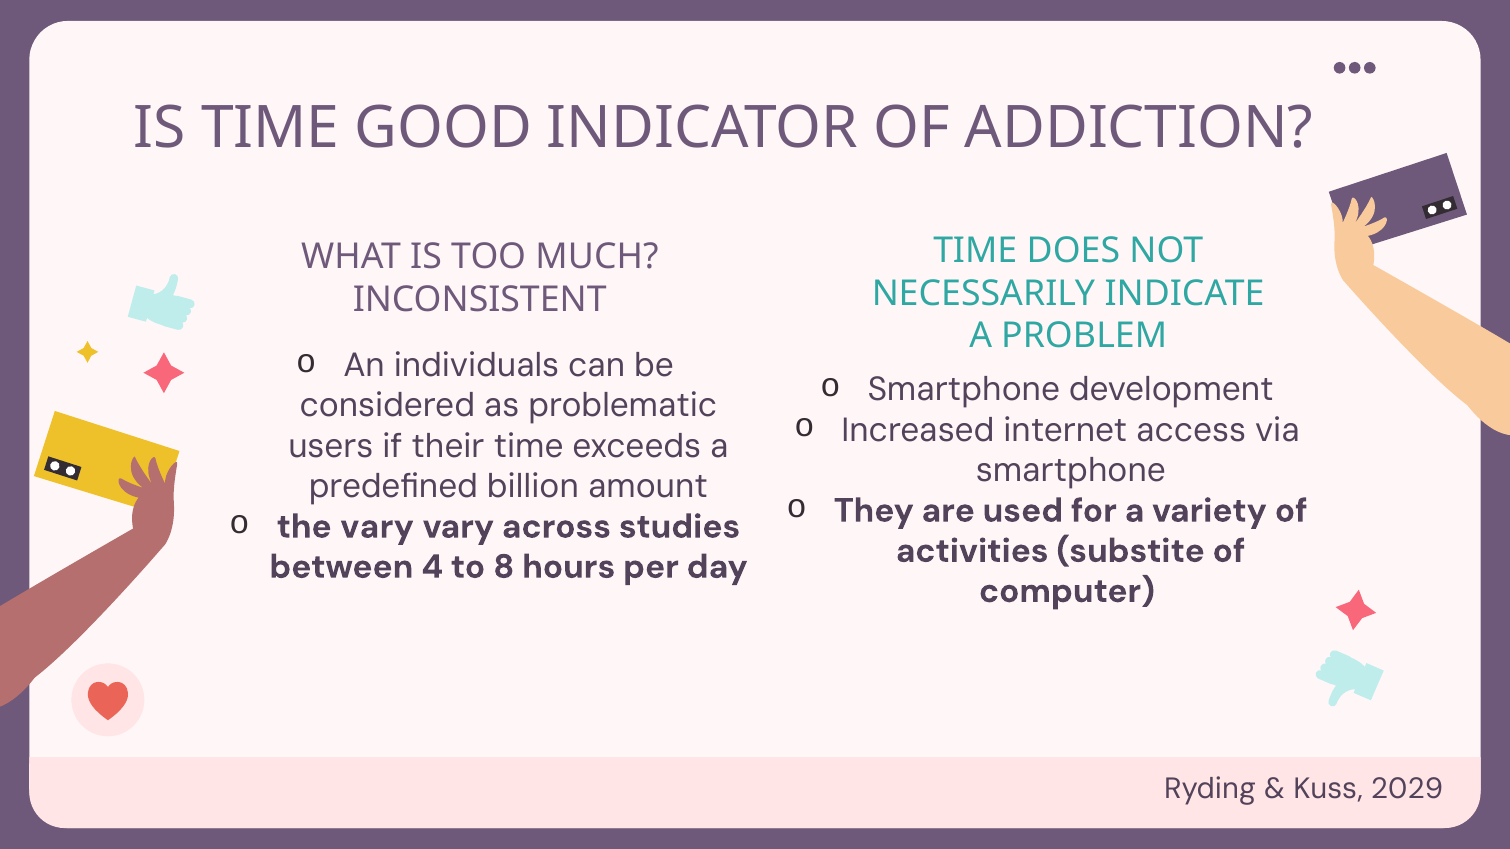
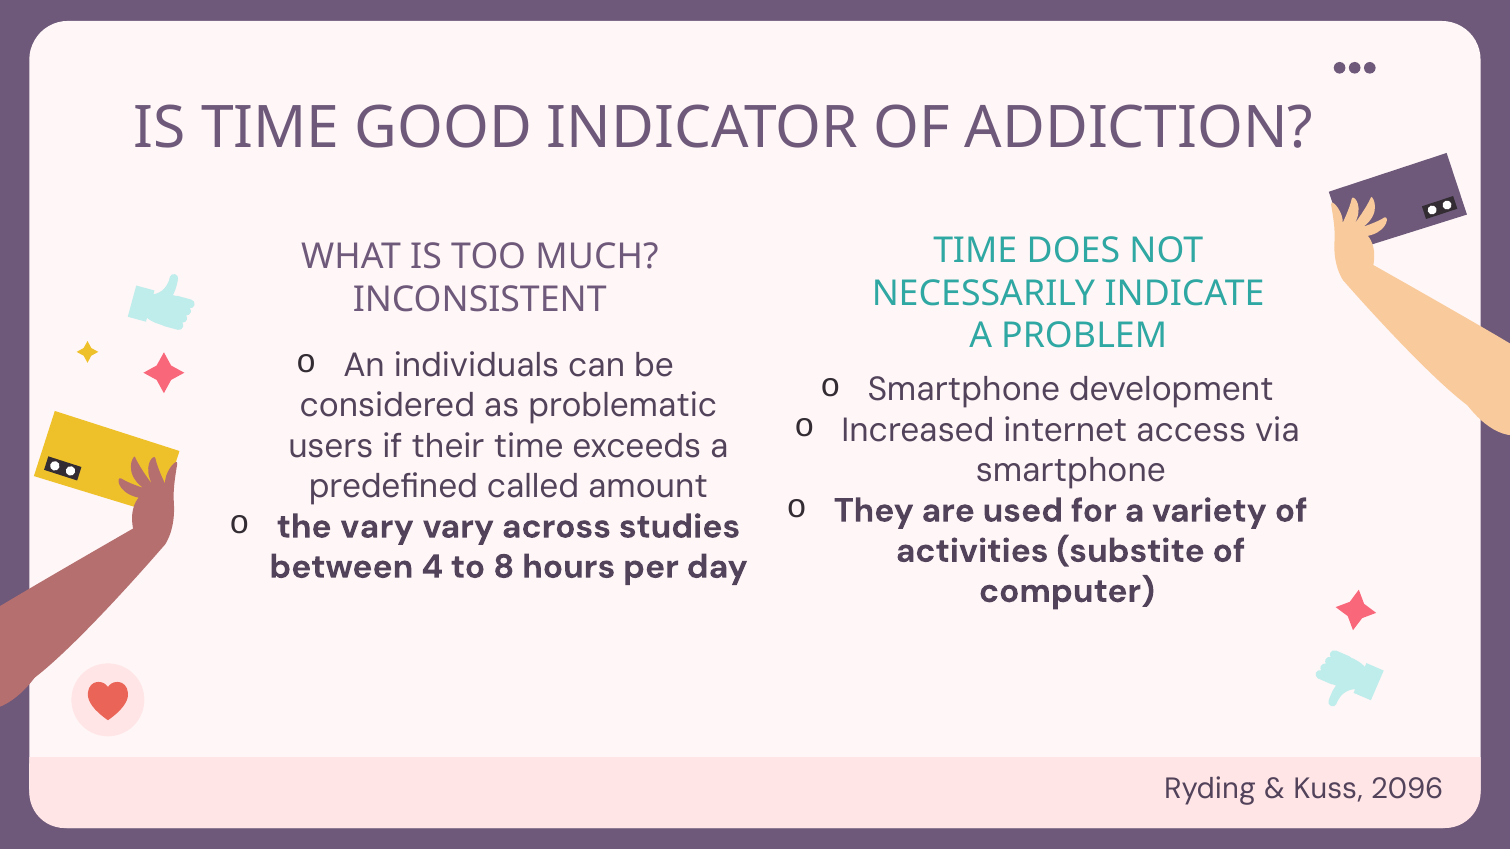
billion: billion -> called (533, 486)
2029: 2029 -> 2096 (1407, 790)
